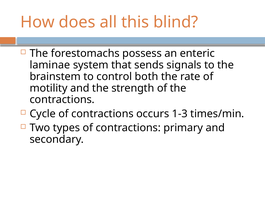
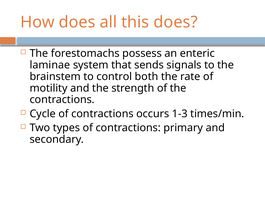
this blind: blind -> does (176, 22)
